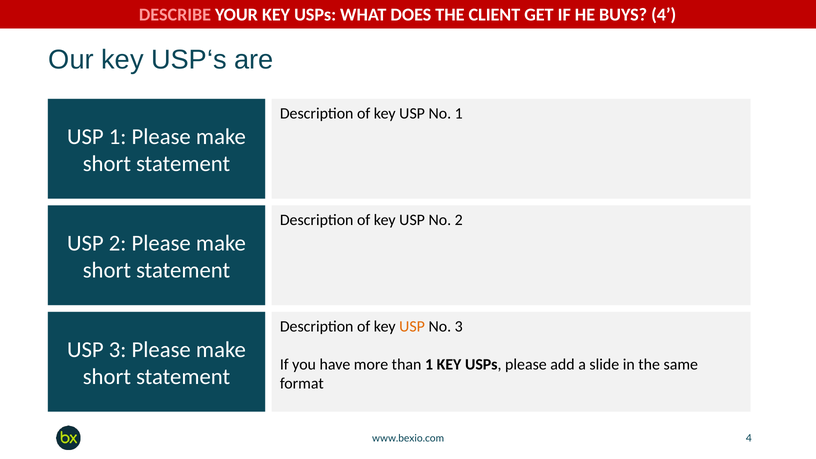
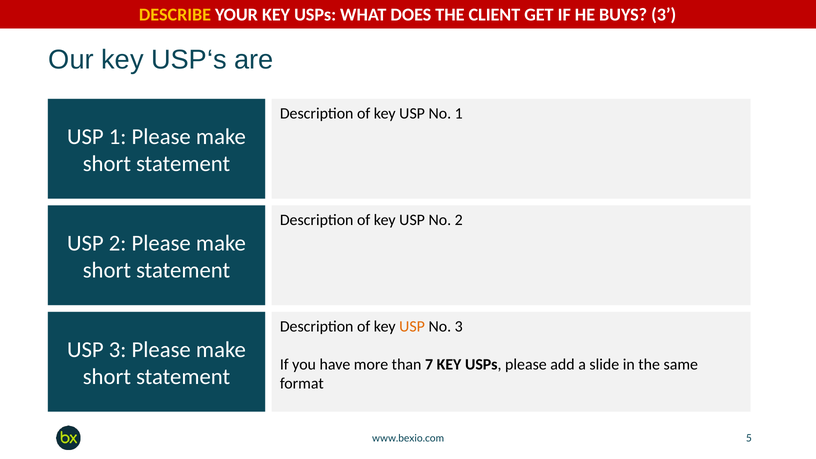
DESCRIBE colour: pink -> yellow (175, 15)
BUYS 4: 4 -> 3 (664, 15)
than 1: 1 -> 7 (429, 365)
www.bexio.com 4: 4 -> 5 (749, 438)
